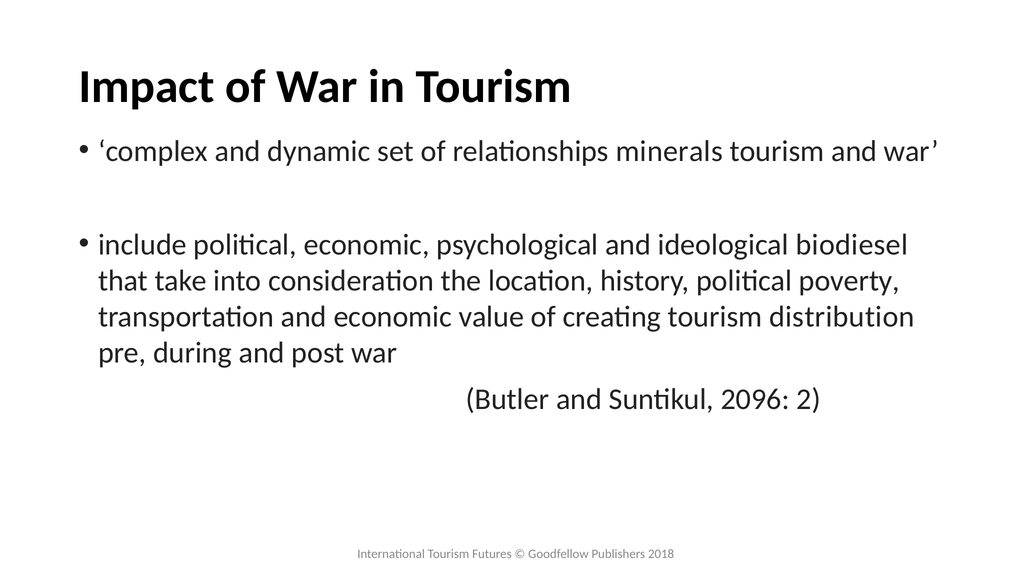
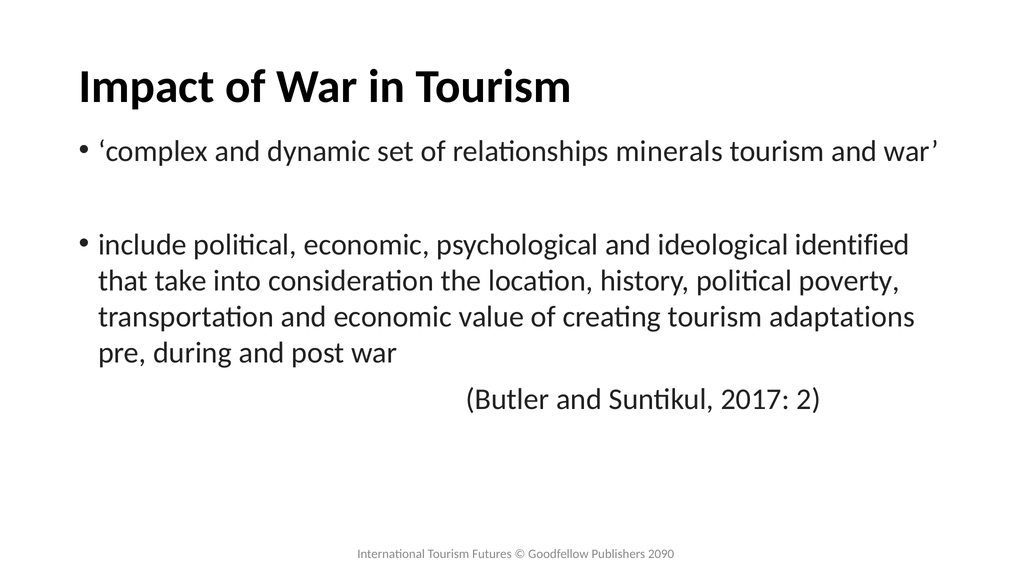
biodiesel: biodiesel -> identified (852, 245)
distribution: distribution -> adaptations (842, 317)
2096: 2096 -> 2017 (755, 400)
2018: 2018 -> 2090 (661, 554)
